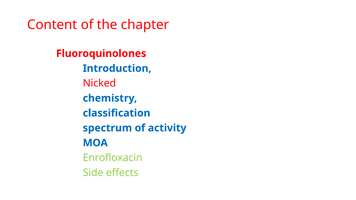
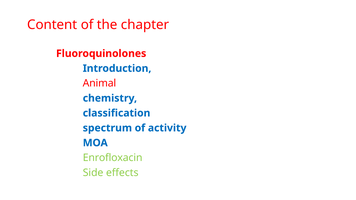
Nicked: Nicked -> Animal (99, 83)
